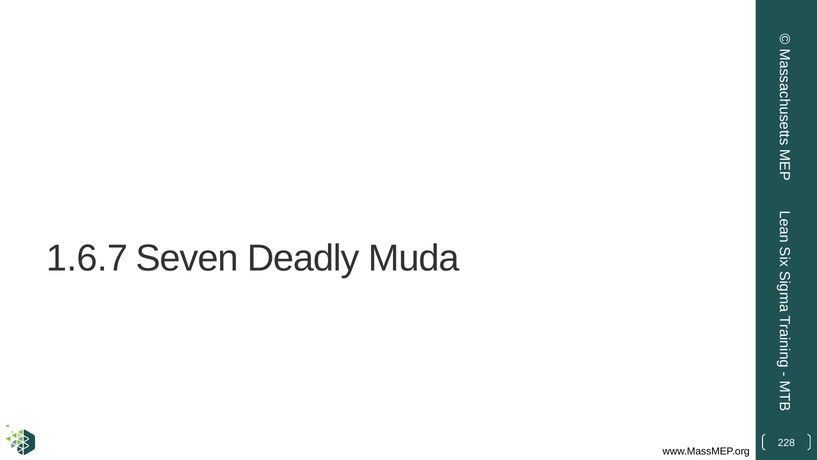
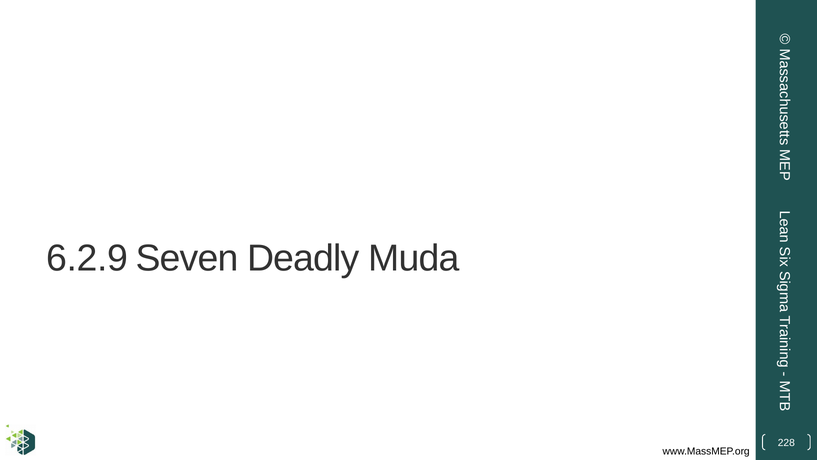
1.6.7: 1.6.7 -> 6.2.9 (87, 258)
